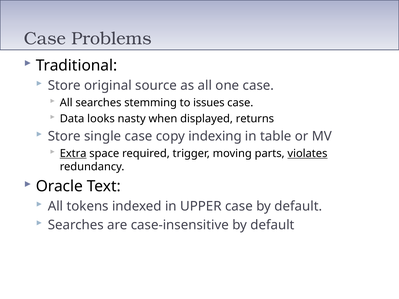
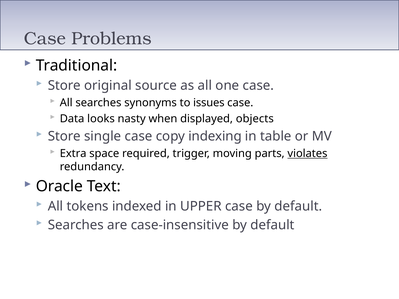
stemming: stemming -> synonyms (151, 103)
returns: returns -> objects (255, 119)
Extra underline: present -> none (73, 154)
